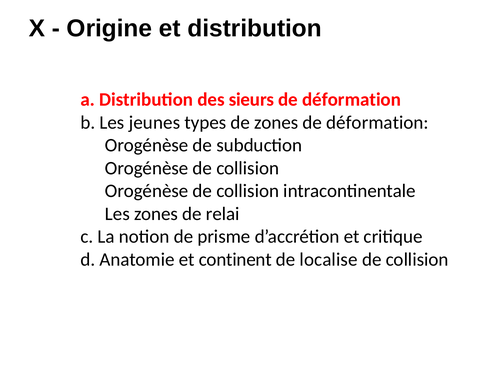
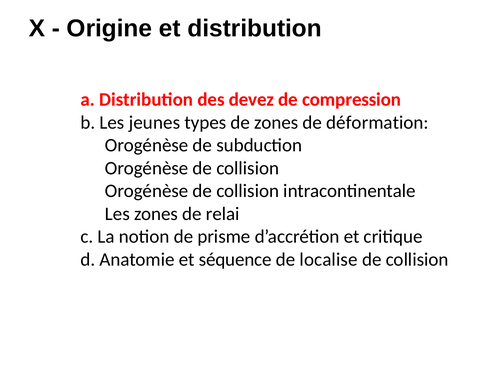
sieurs: sieurs -> devez (251, 100)
déformation: déformation -> compression (352, 100)
continent: continent -> séquence (235, 259)
